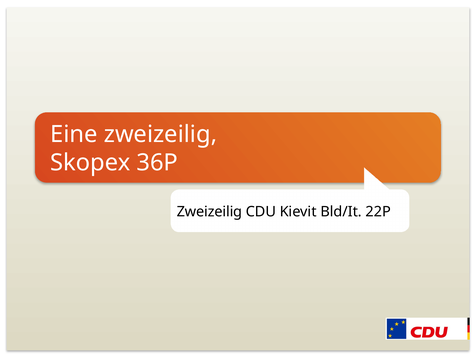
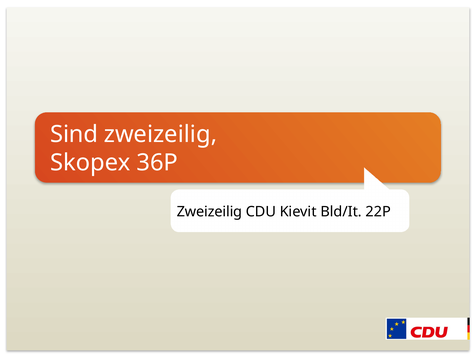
Eine: Eine -> Sind (74, 134)
